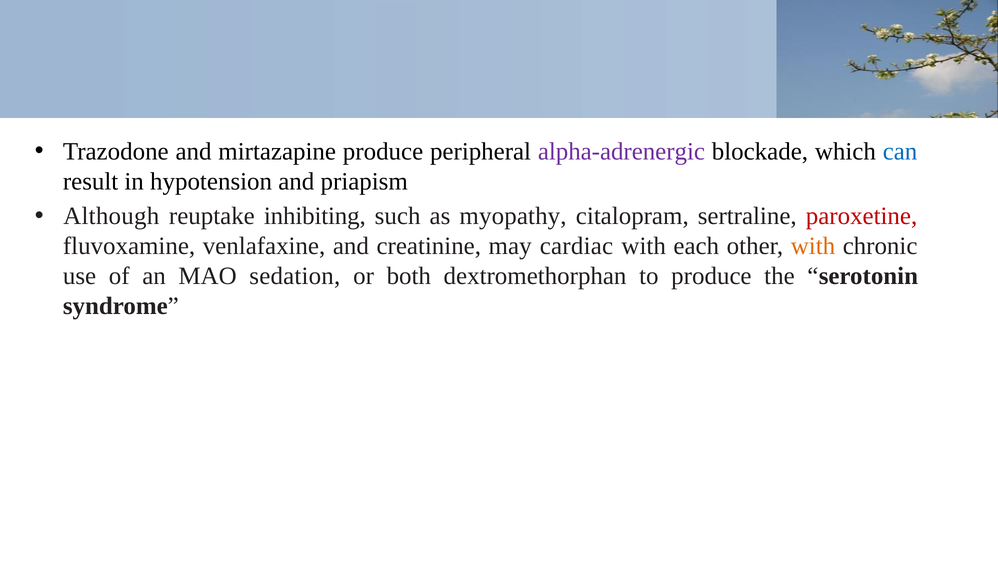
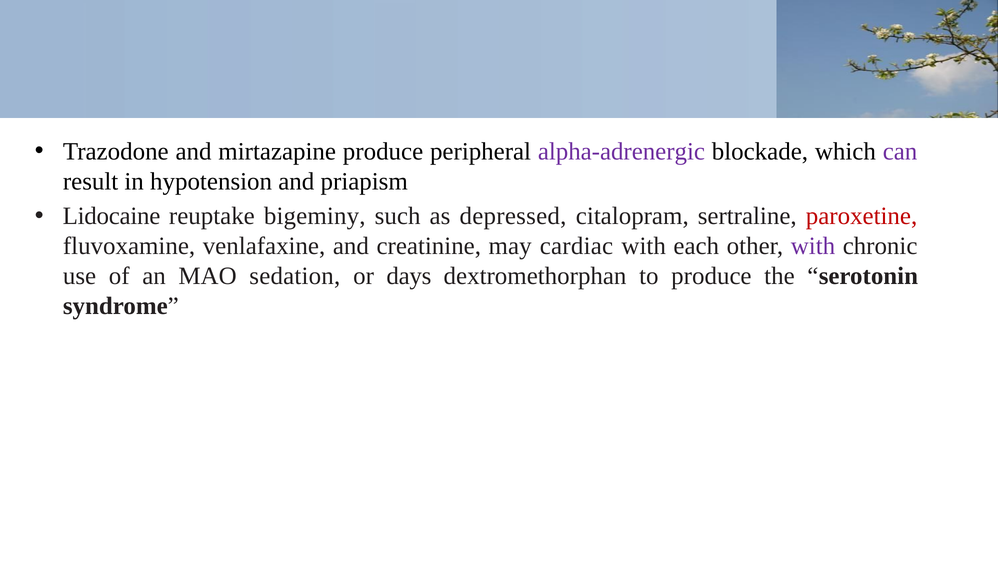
can colour: blue -> purple (900, 151)
Although: Although -> Lidocaine (112, 216)
inhibiting: inhibiting -> bigeminy (315, 216)
myopathy: myopathy -> depressed (513, 216)
with colour: orange -> purple (813, 246)
both: both -> days (409, 276)
